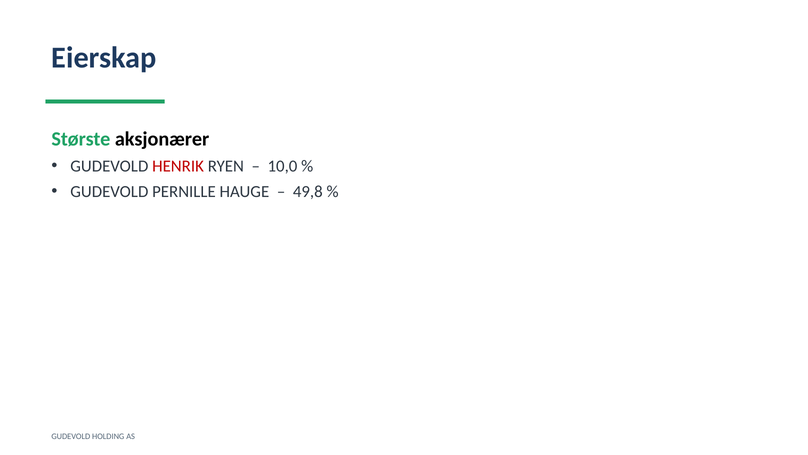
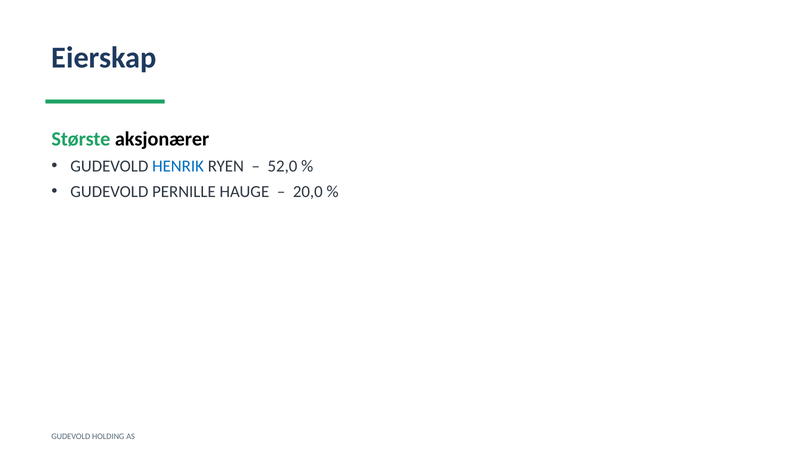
HENRIK colour: red -> blue (178, 166)
10,0: 10,0 -> 52,0 (282, 166)
49,8: 49,8 -> 20,0 (308, 191)
